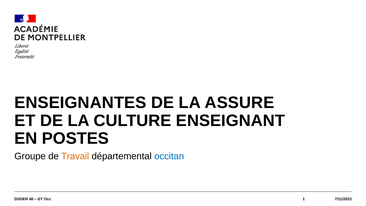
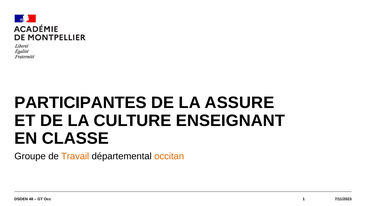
ENSEIGNANTES: ENSEIGNANTES -> PARTICIPANTES (81, 103)
POSTES: POSTES -> CLASSE (75, 138)
occitan colour: blue -> orange (169, 156)
